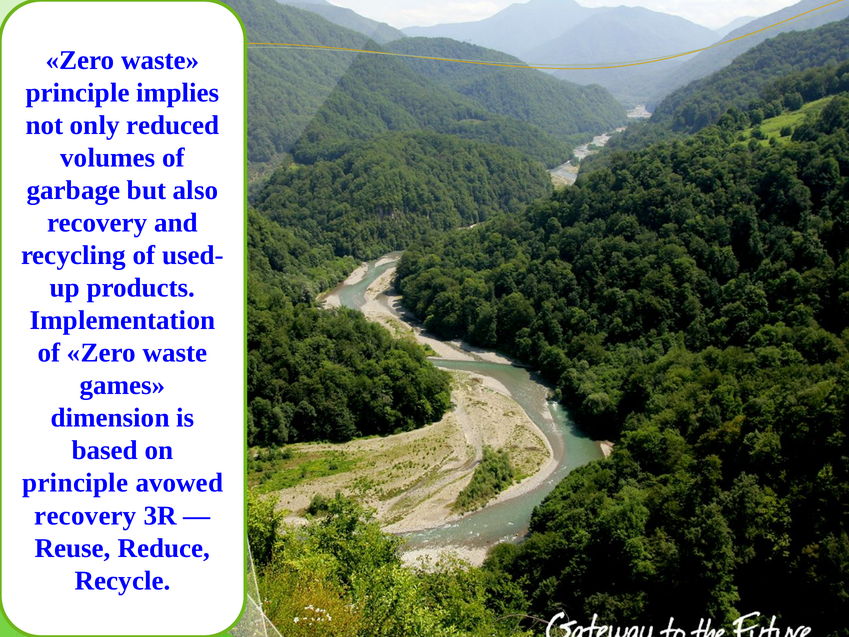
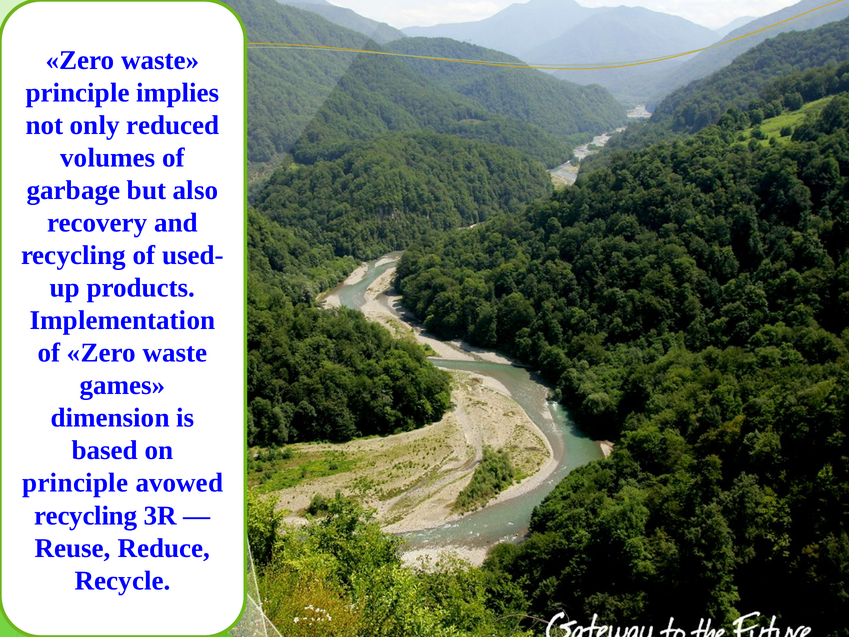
recovery: recovery -> recycling (86, 515)
